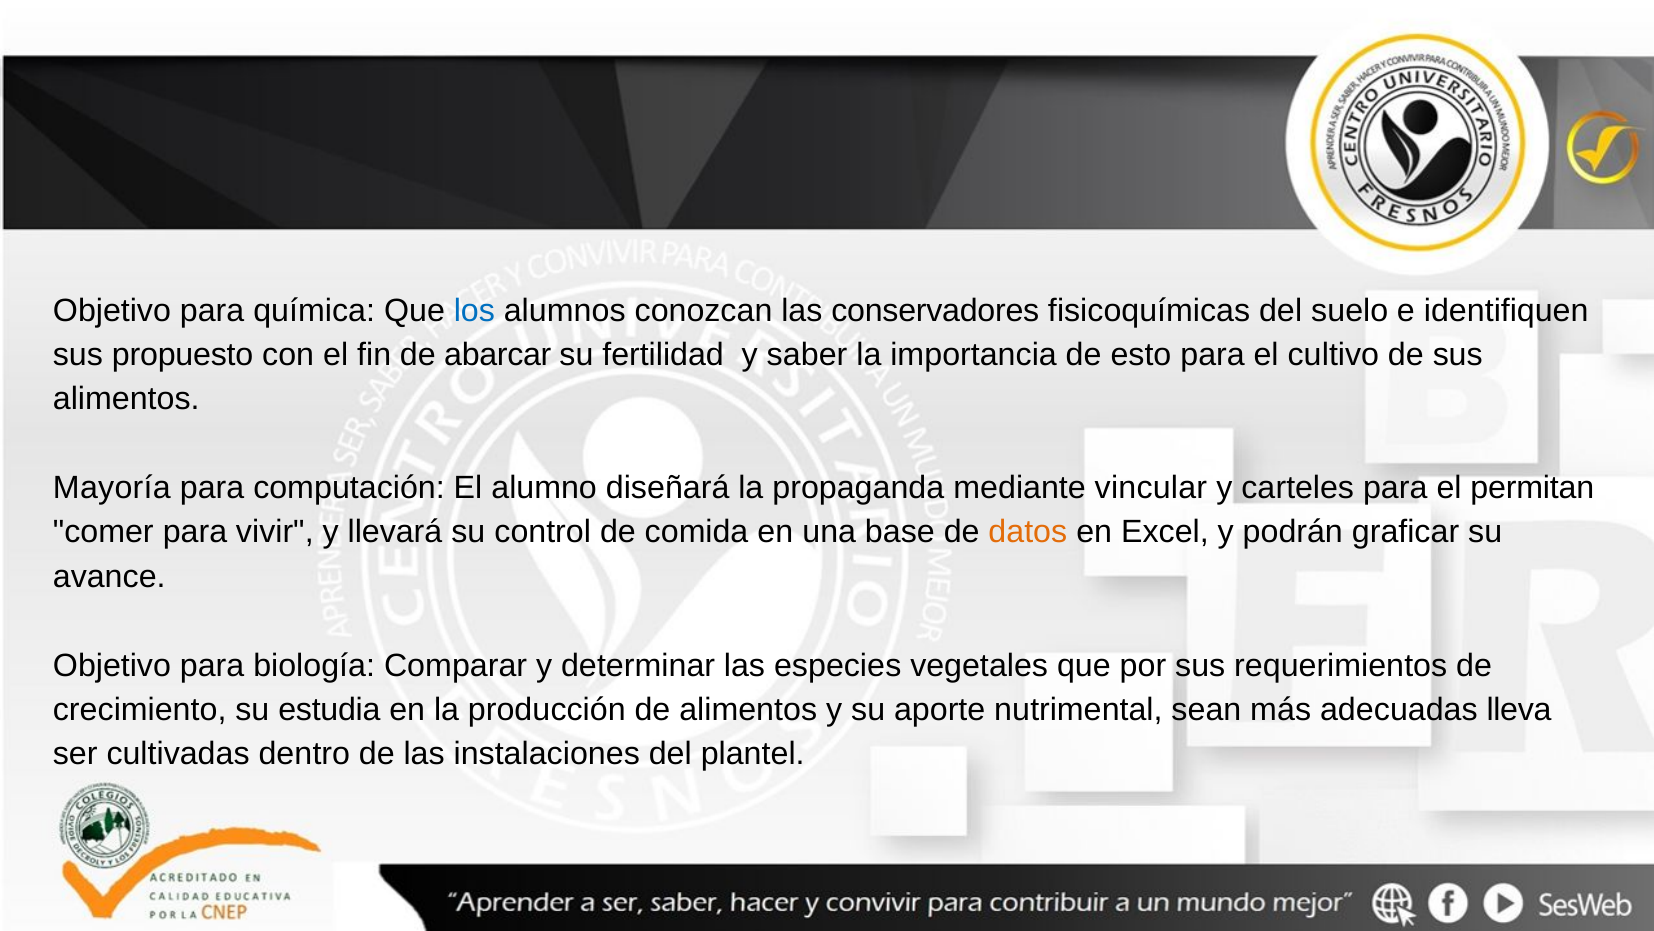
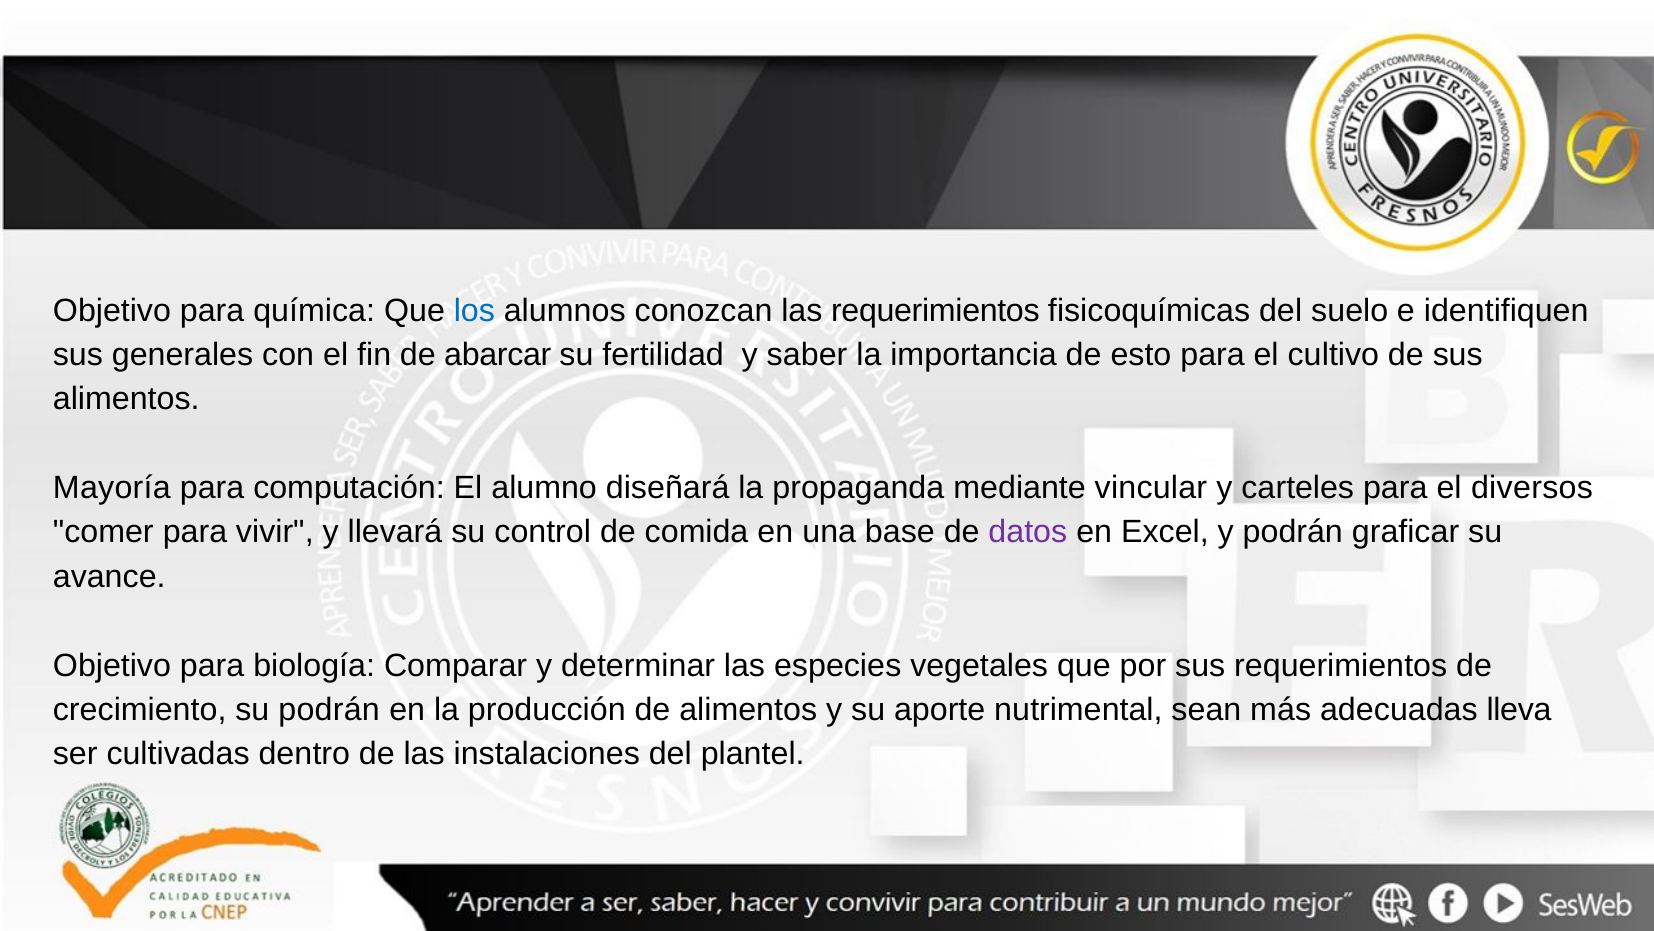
las conservadores: conservadores -> requerimientos (935, 310)
propuesto: propuesto -> generales (183, 355)
permitan: permitan -> diversos (1532, 488)
datos colour: orange -> purple (1028, 532)
su estudia: estudia -> podrán (329, 709)
